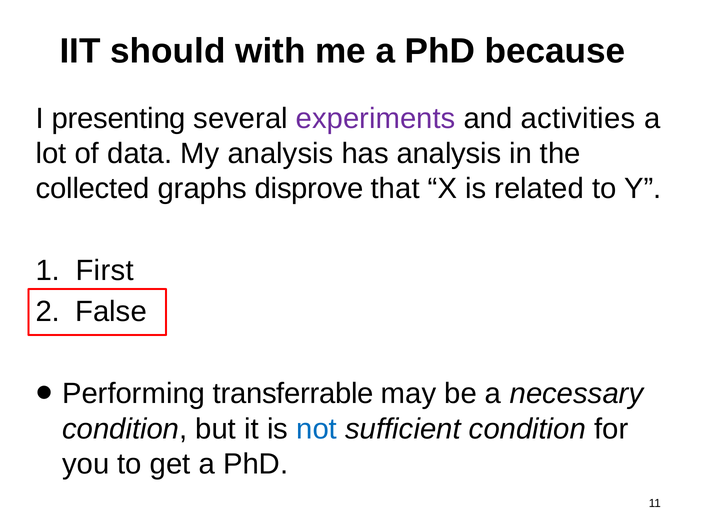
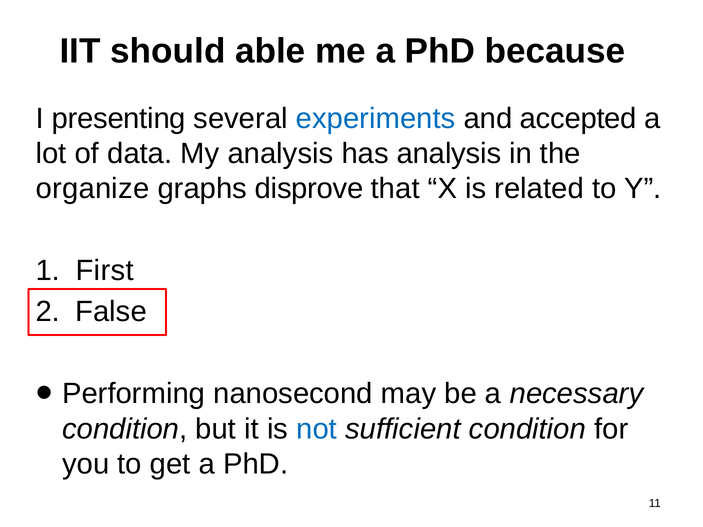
with: with -> able (270, 51)
experiments colour: purple -> blue (376, 119)
activities: activities -> accepted (578, 119)
collected: collected -> organize (92, 189)
transferrable: transferrable -> nanosecond (293, 394)
